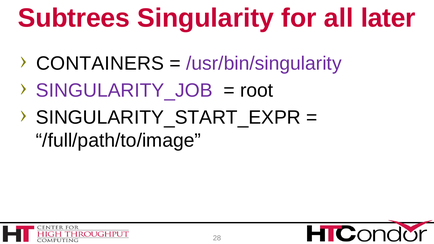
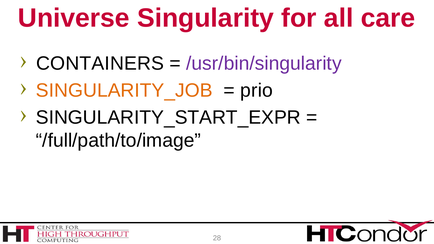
Subtrees: Subtrees -> Universe (74, 18)
later: later -> care (388, 18)
SINGULARITY_JOB colour: purple -> orange (124, 90)
root: root -> prio (257, 90)
